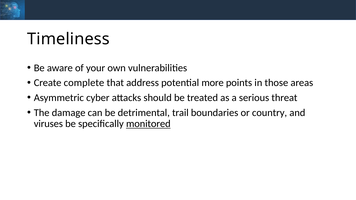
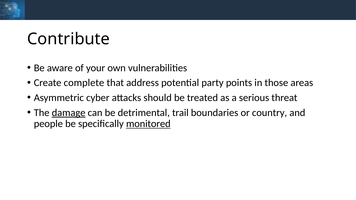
Timeliness: Timeliness -> Contribute (68, 39)
more: more -> party (213, 83)
damage underline: none -> present (69, 113)
viruses: viruses -> people (48, 124)
